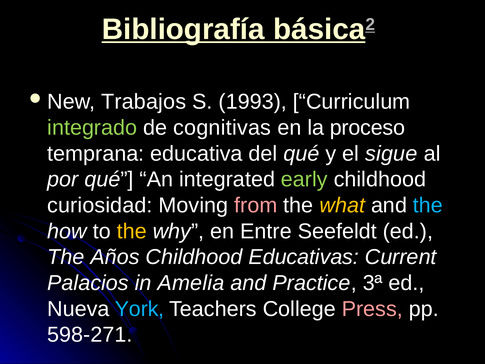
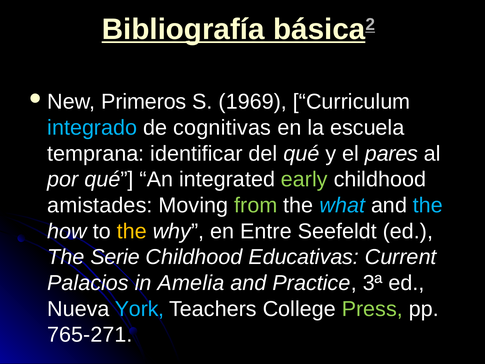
Trabajos: Trabajos -> Primeros (144, 102)
1993: 1993 -> 1969 (253, 102)
integrado colour: light green -> light blue (92, 128)
proceso: proceso -> escuela (367, 128)
educativa: educativa -> identificar (196, 153)
sigue: sigue -> pares (392, 153)
curiosidad: curiosidad -> amistades (100, 205)
from colour: pink -> light green (256, 205)
what colour: yellow -> light blue (342, 205)
Años: Años -> Serie (115, 257)
Press colour: pink -> light green (372, 309)
598-271: 598-271 -> 765-271 (90, 335)
